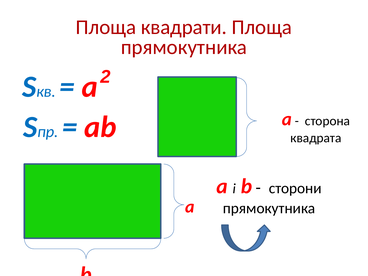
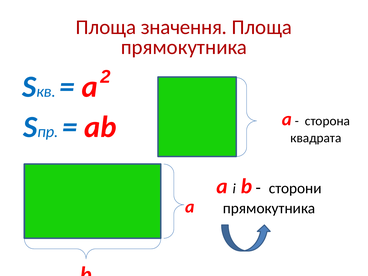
квадрати: квадрати -> значення (184, 27)
